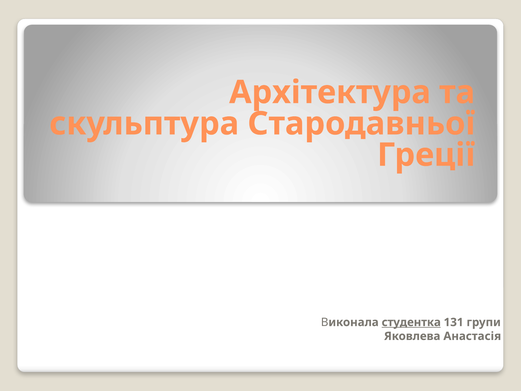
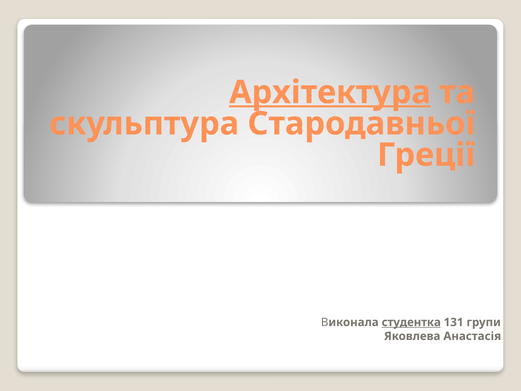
Архітектура underline: none -> present (330, 92)
